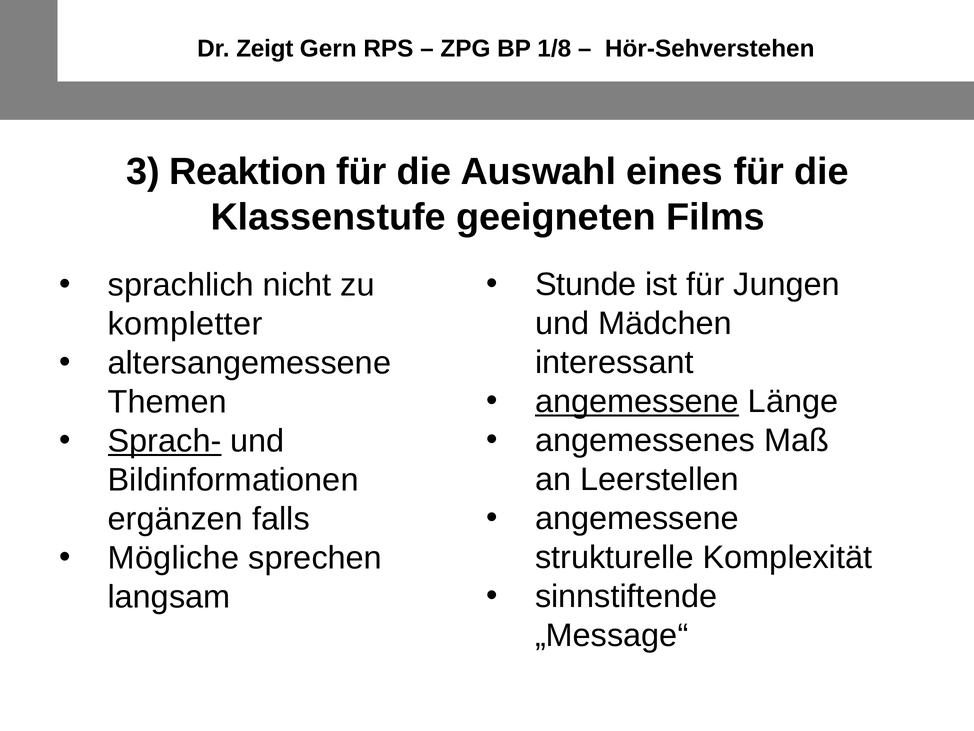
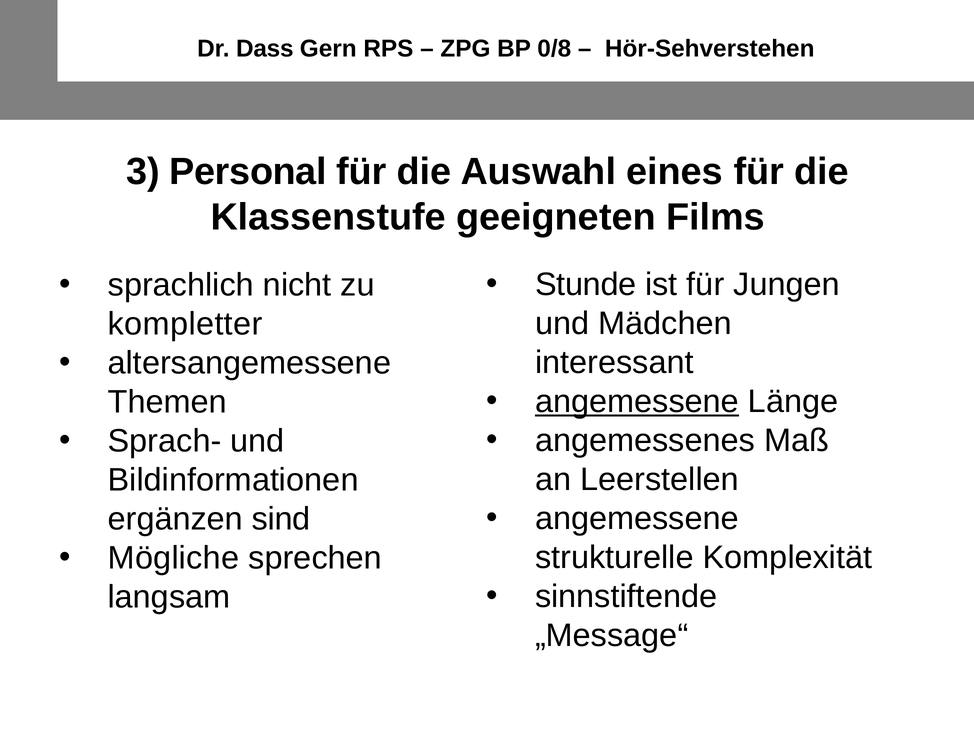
Zeigt: Zeigt -> Dass (265, 49)
1/8: 1/8 -> 0/8 (554, 49)
Reaktion: Reaktion -> Personal (248, 172)
Sprach- underline: present -> none (165, 441)
falls: falls -> sind (281, 519)
